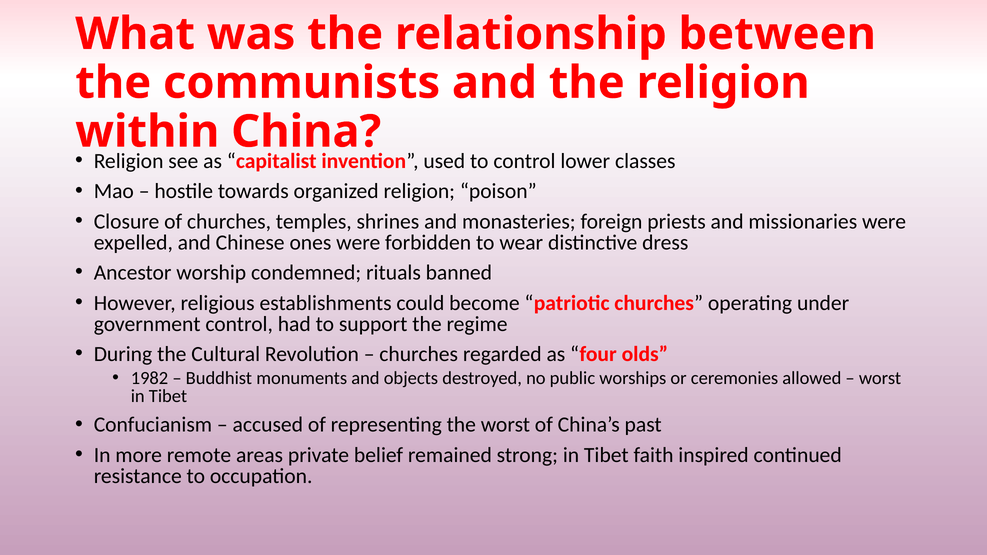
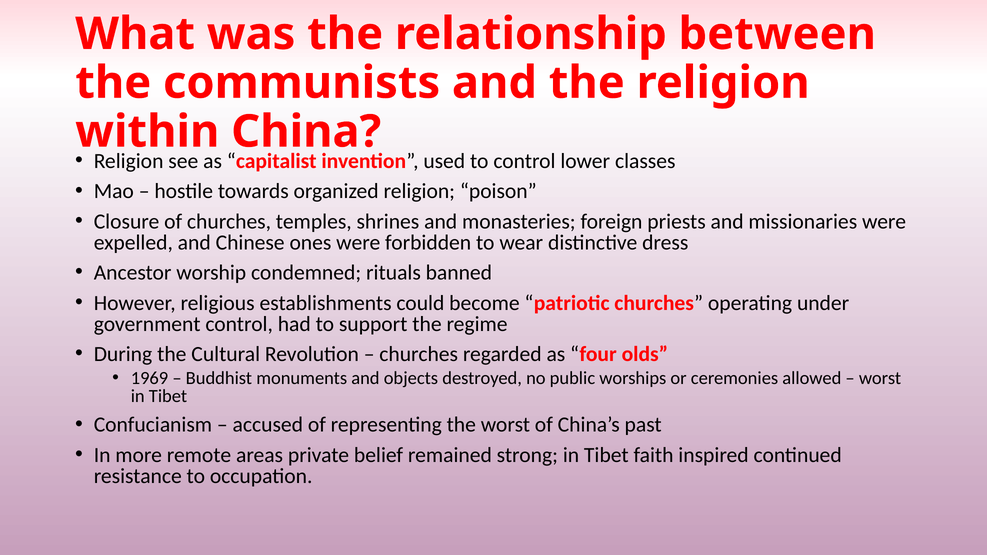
1982: 1982 -> 1969 (149, 378)
